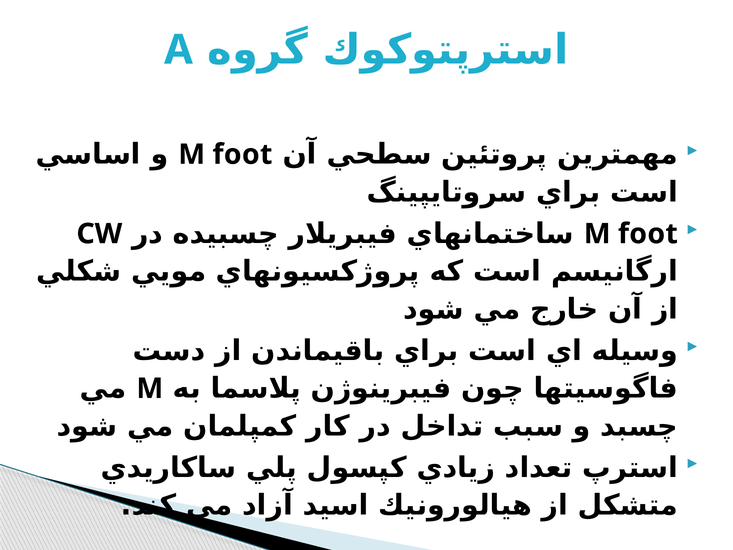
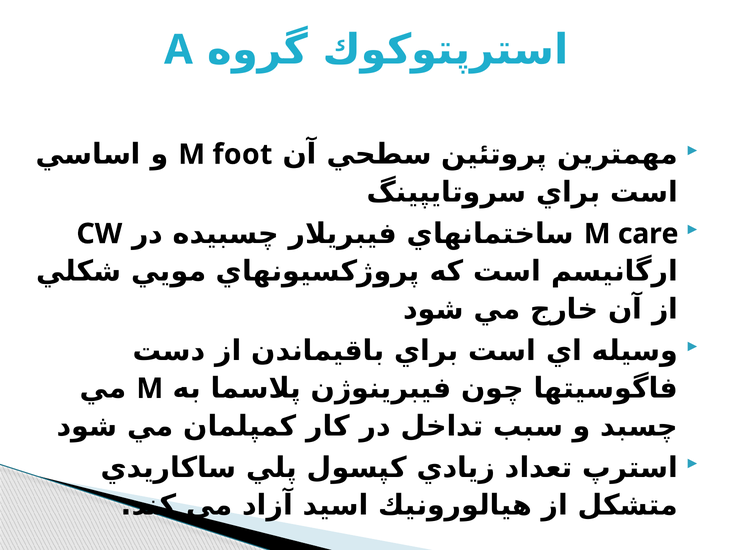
foot: foot -> care (648, 234)
